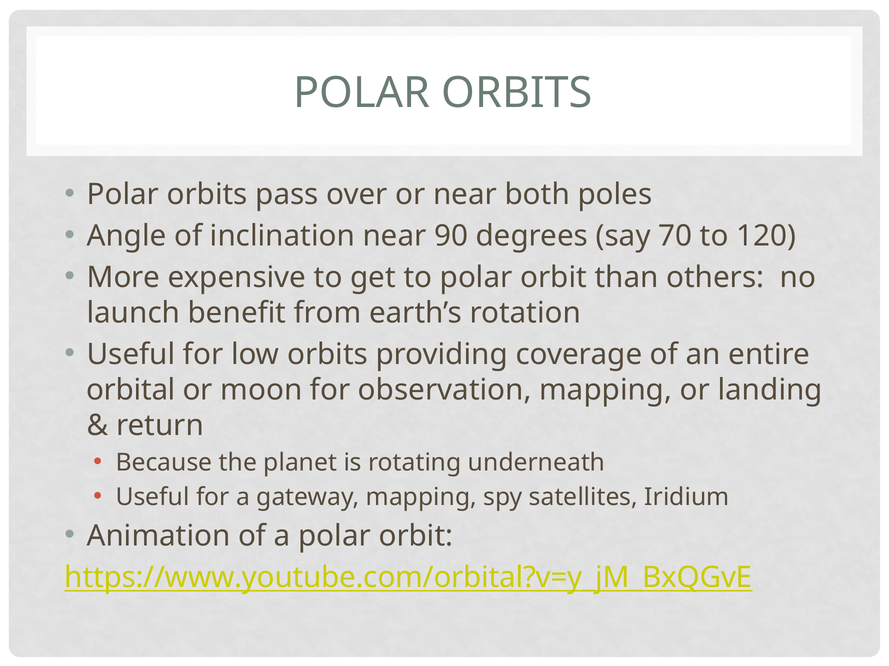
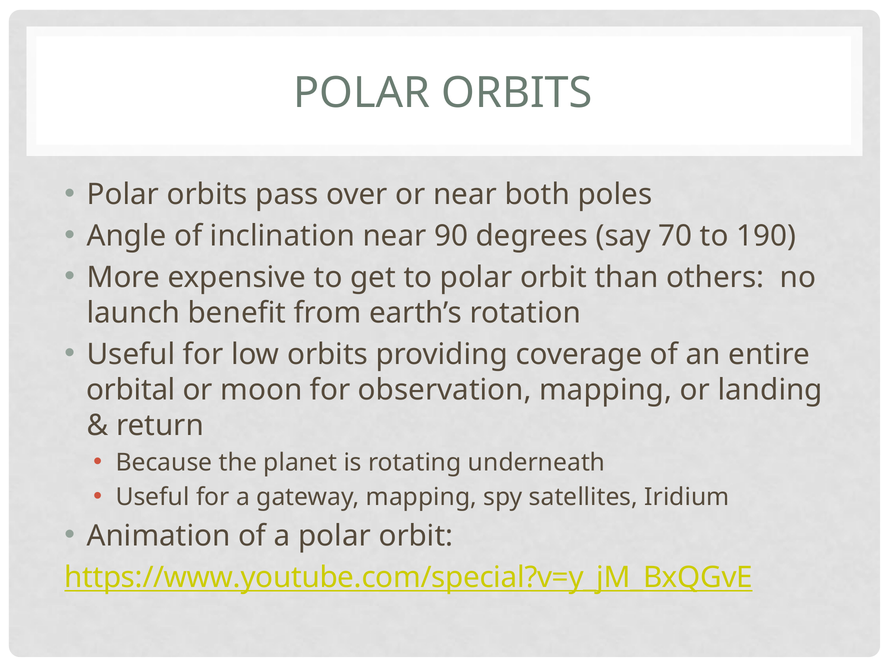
120: 120 -> 190 (766, 236)
https://www.youtube.com/orbital?v=y_jM_BxQGvE: https://www.youtube.com/orbital?v=y_jM_BxQGvE -> https://www.youtube.com/special?v=y_jM_BxQGvE (408, 578)
